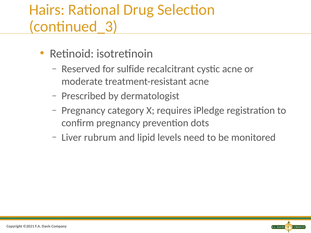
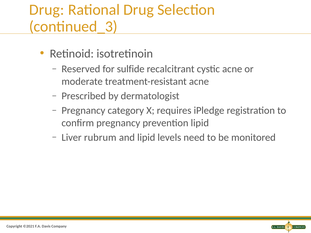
Hairs: Hairs -> Drug (47, 10)
prevention dots: dots -> lipid (200, 123)
